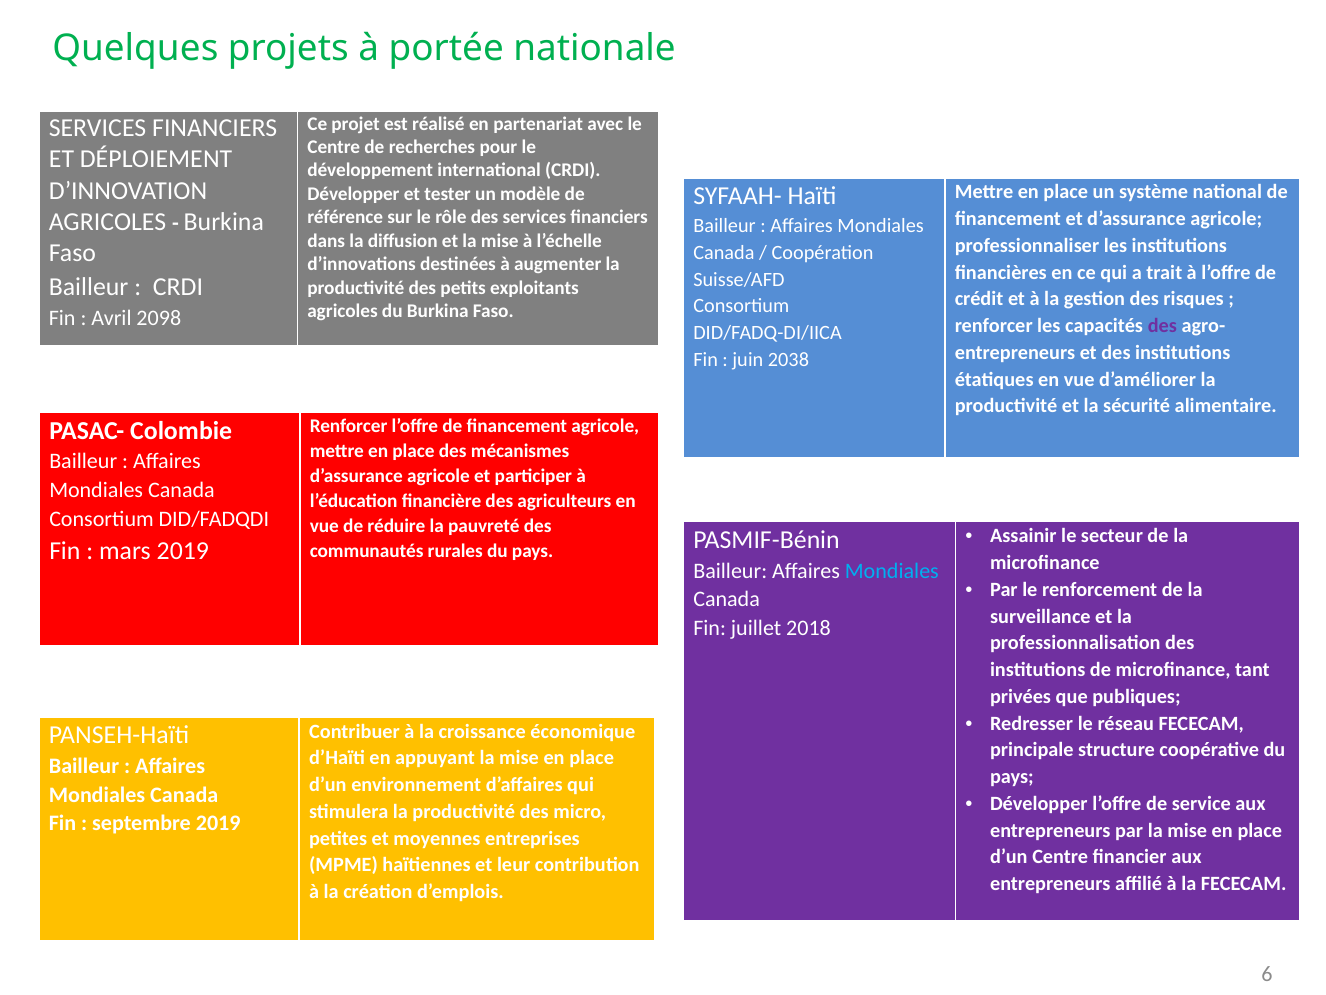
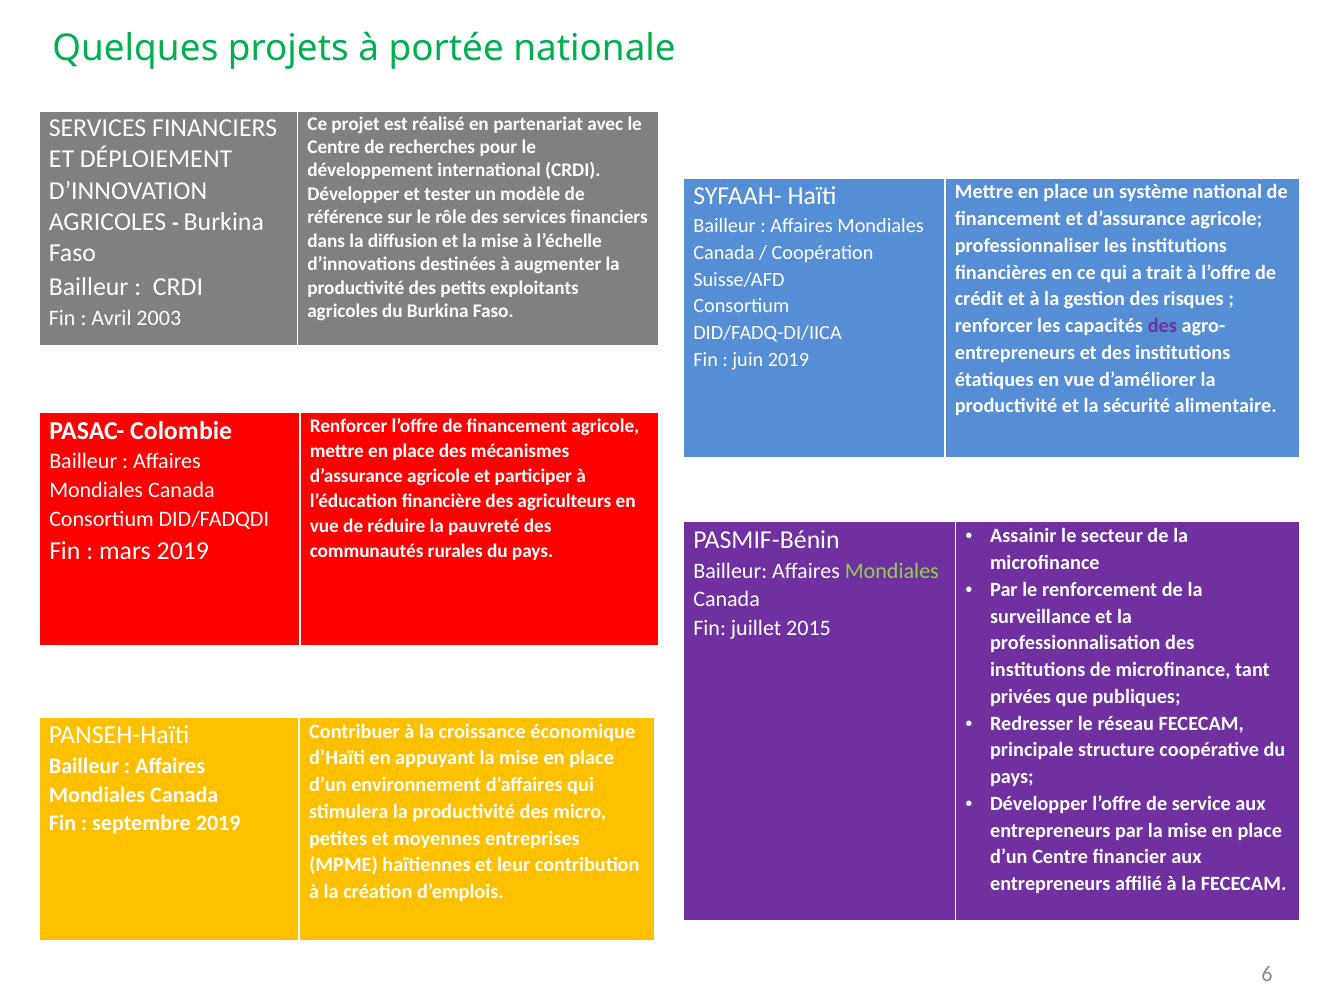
2098: 2098 -> 2003 (159, 318)
juin 2038: 2038 -> 2019 (788, 359)
Mondiales colour: light blue -> light green (892, 571)
2018: 2018 -> 2015 (809, 628)
